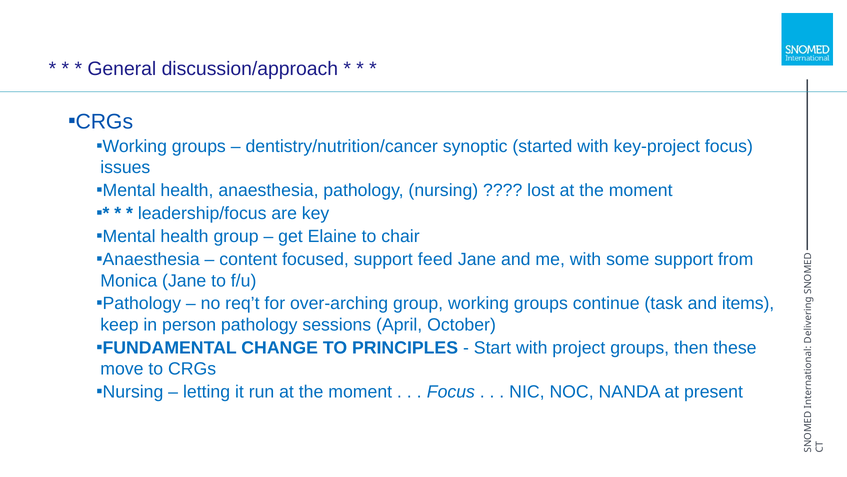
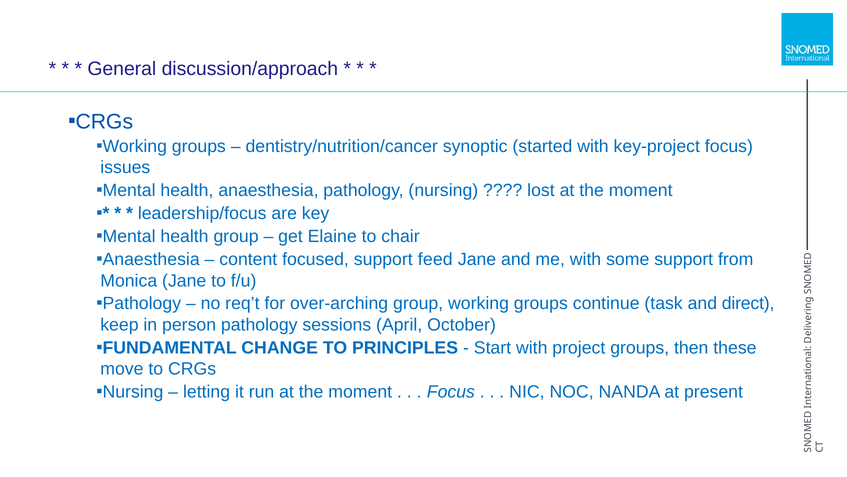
items: items -> direct (748, 303)
